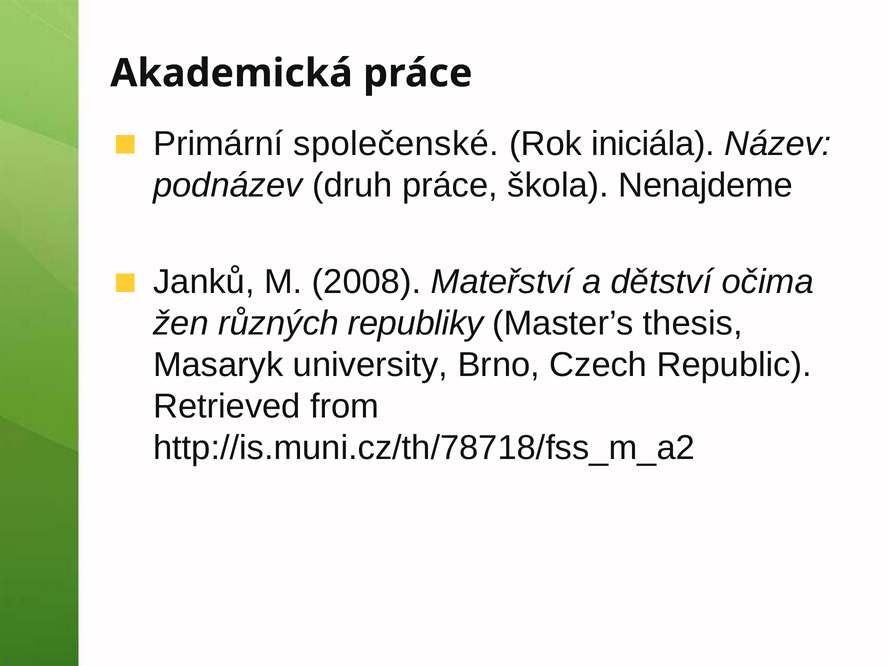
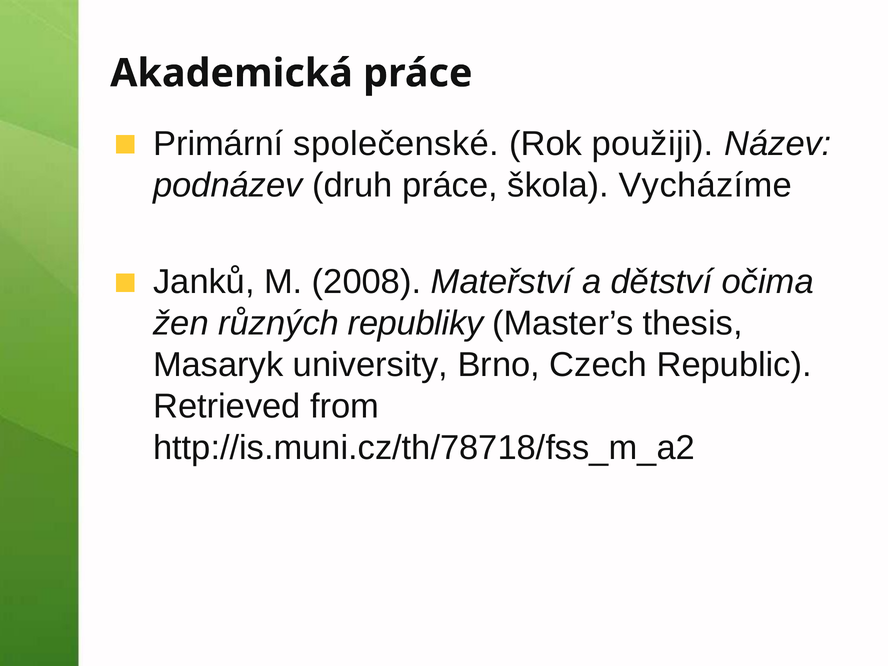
iniciála: iniciála -> použiji (653, 144)
Nenajdeme: Nenajdeme -> Vycházíme (705, 185)
